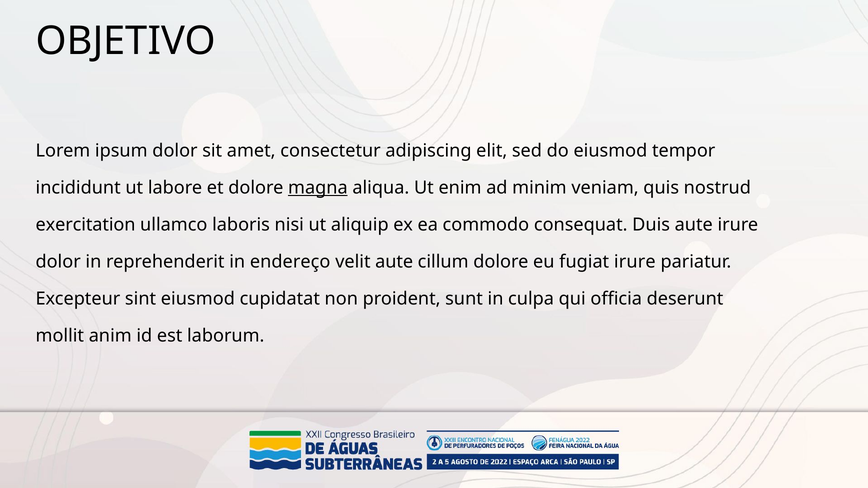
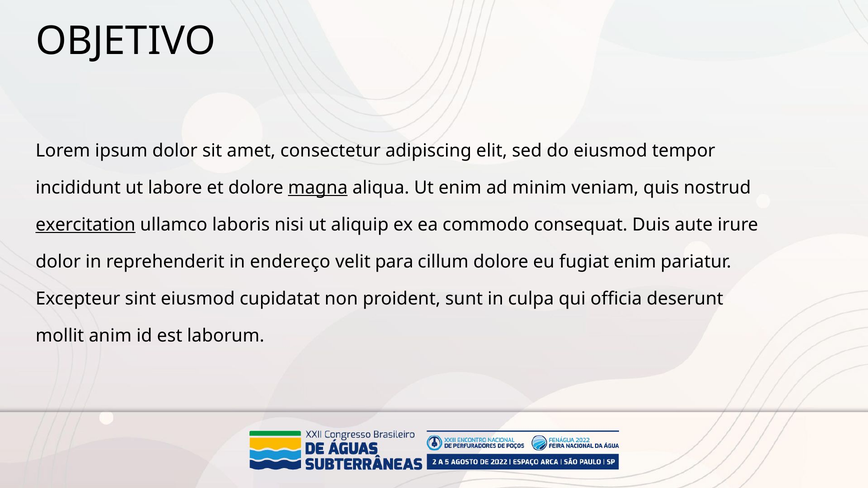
exercitation underline: none -> present (86, 225)
velit aute: aute -> para (394, 262)
fugiat irure: irure -> enim (635, 262)
